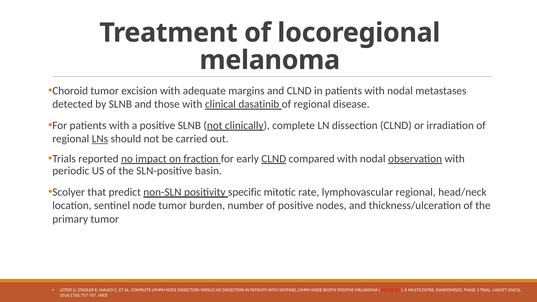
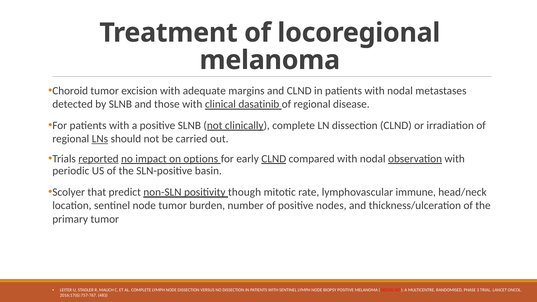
reported underline: none -> present (98, 159)
fraction: fraction -> options (201, 159)
specific: specific -> though (245, 192)
lymphovascular regional: regional -> immune (416, 192)
